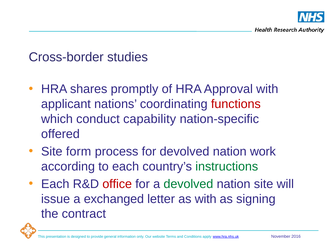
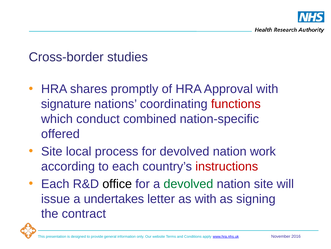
applicant: applicant -> signature (66, 104)
capability: capability -> combined (150, 119)
form: form -> local (79, 151)
instructions colour: green -> red (227, 166)
office colour: red -> black (117, 183)
exchanged: exchanged -> undertakes (114, 198)
